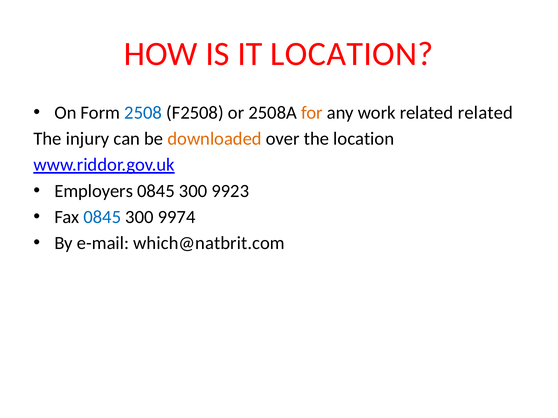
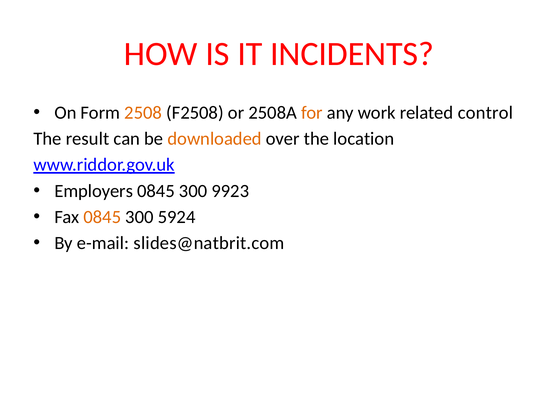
IT LOCATION: LOCATION -> INCIDENTS (352, 54)
2508 colour: blue -> orange (143, 113)
related related: related -> control (485, 113)
injury: injury -> result (88, 139)
0845 colour: blue -> orange (102, 217)
9974: 9974 -> 5924 (177, 217)
which@natbrit.com: which@natbrit.com -> slides@natbrit.com (209, 243)
